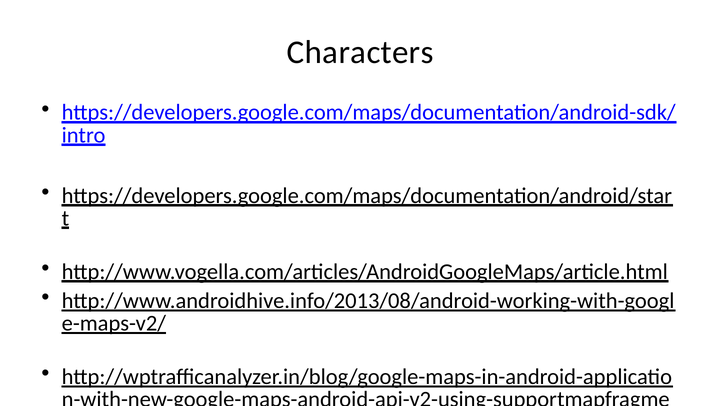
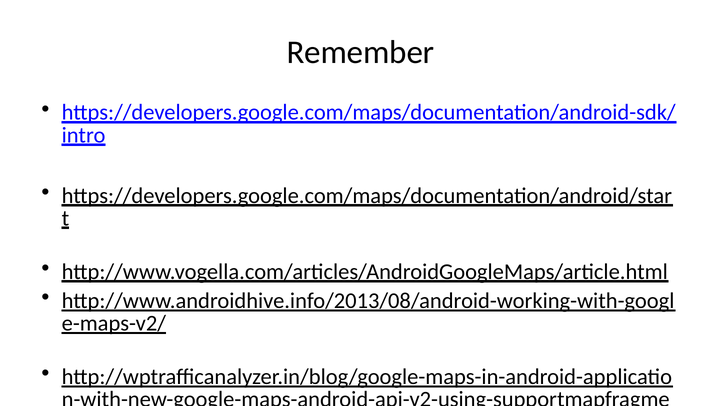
Characters: Characters -> Remember (360, 52)
